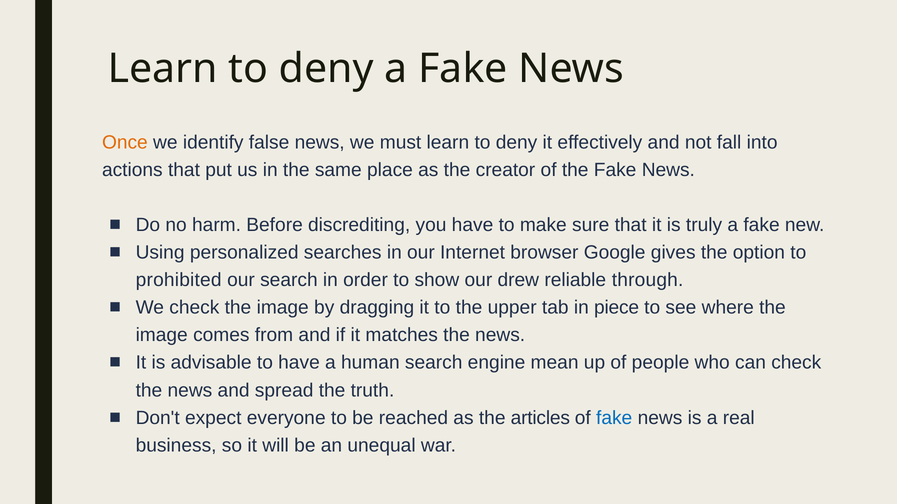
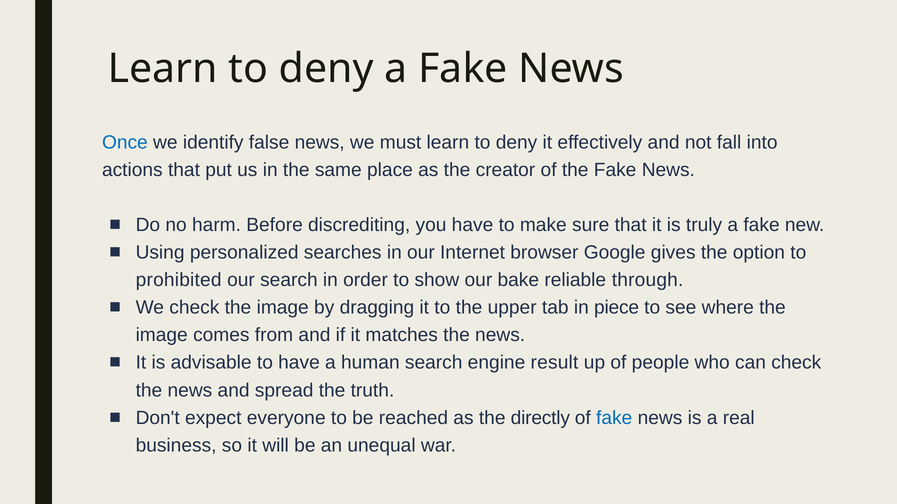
Once colour: orange -> blue (125, 143)
drew: drew -> bake (518, 280)
mean: mean -> result (554, 363)
articles: articles -> directly (540, 418)
